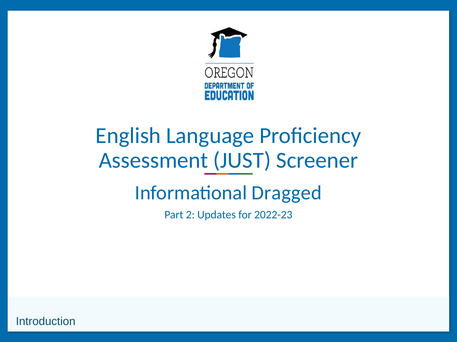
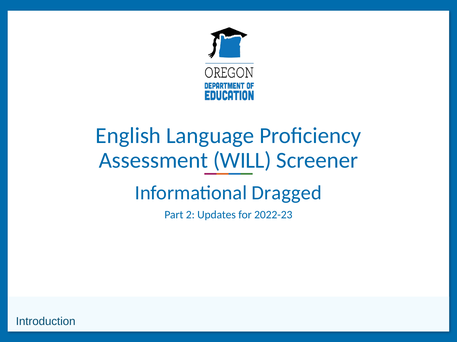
JUST: JUST -> WILL (242, 161)
